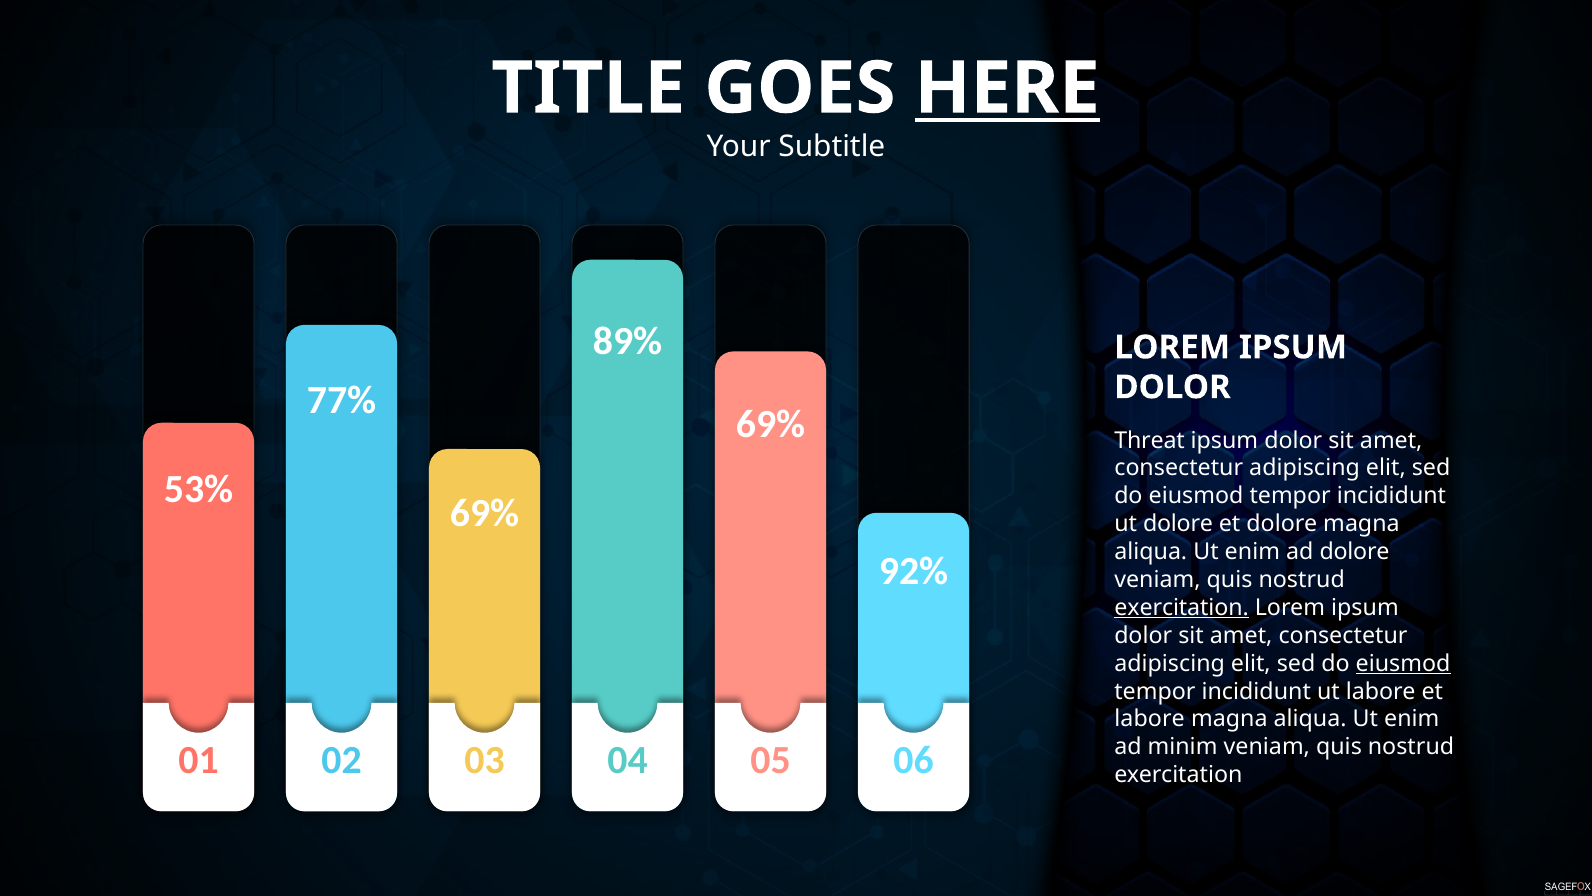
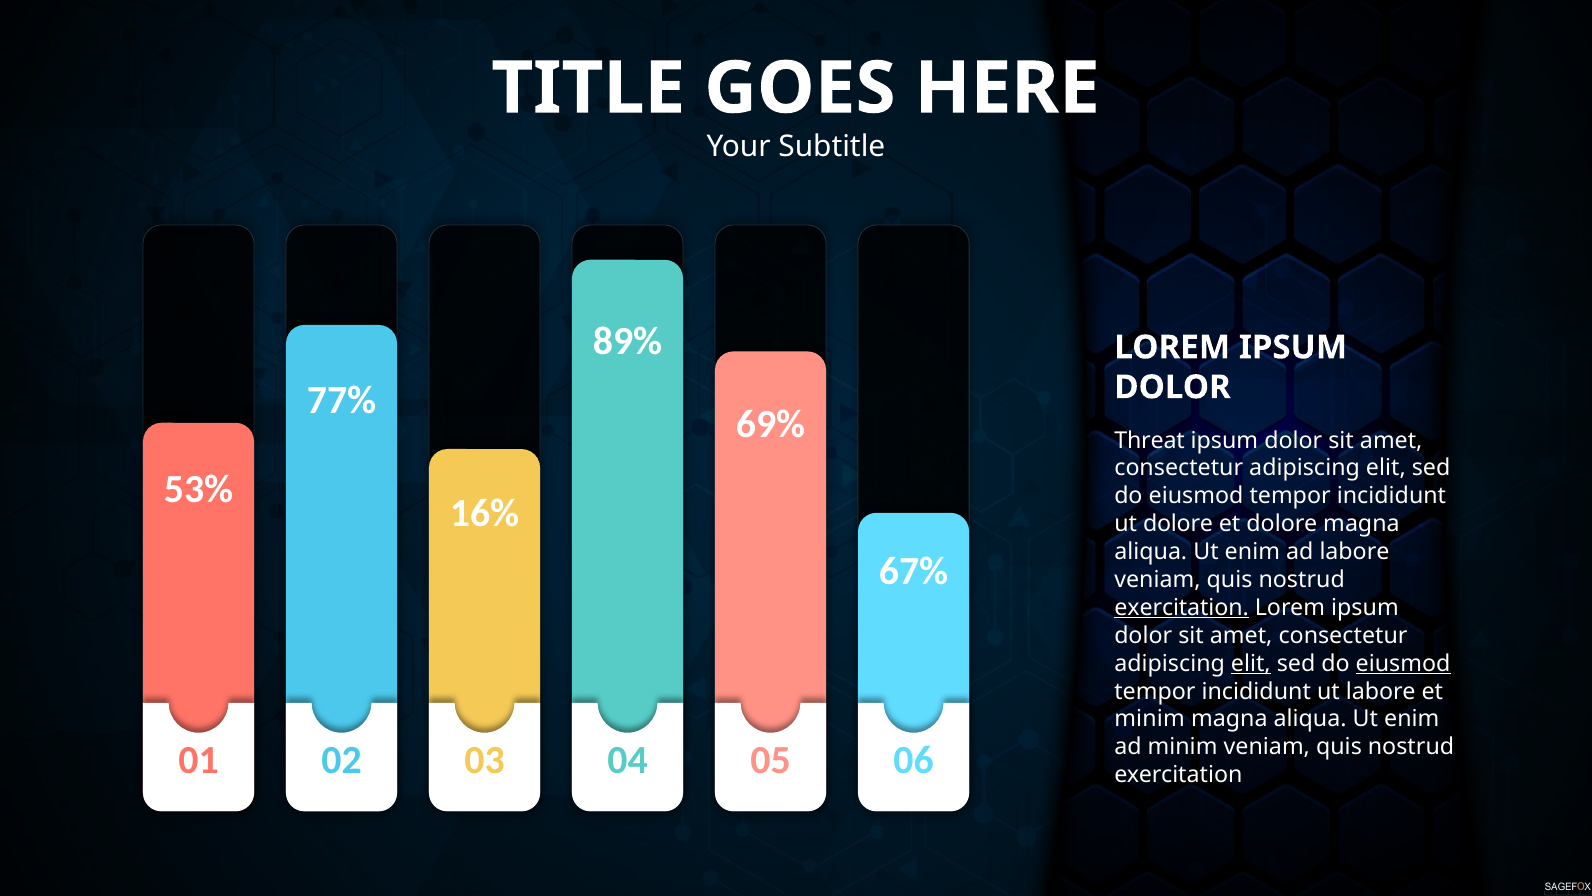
HERE underline: present -> none (1007, 88)
69%: 69% -> 16% (485, 513)
ad dolore: dolore -> labore (1354, 552)
92%: 92% -> 67% (914, 571)
elit underline: none -> present (1251, 663)
labore: labore -> minim (1150, 719)
